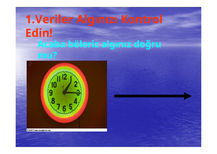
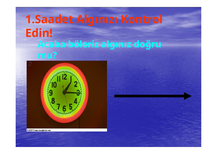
1.Veriler: 1.Veriler -> 1.Saadet (49, 19)
